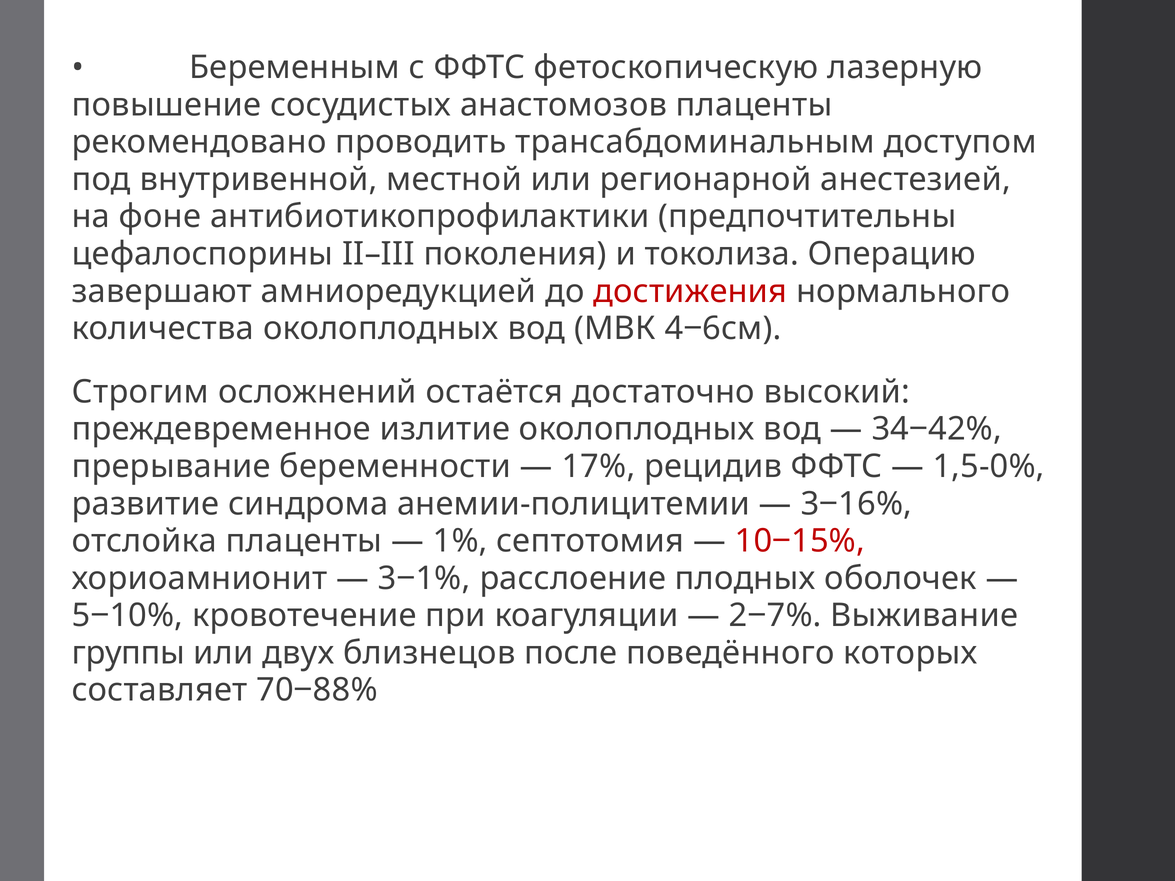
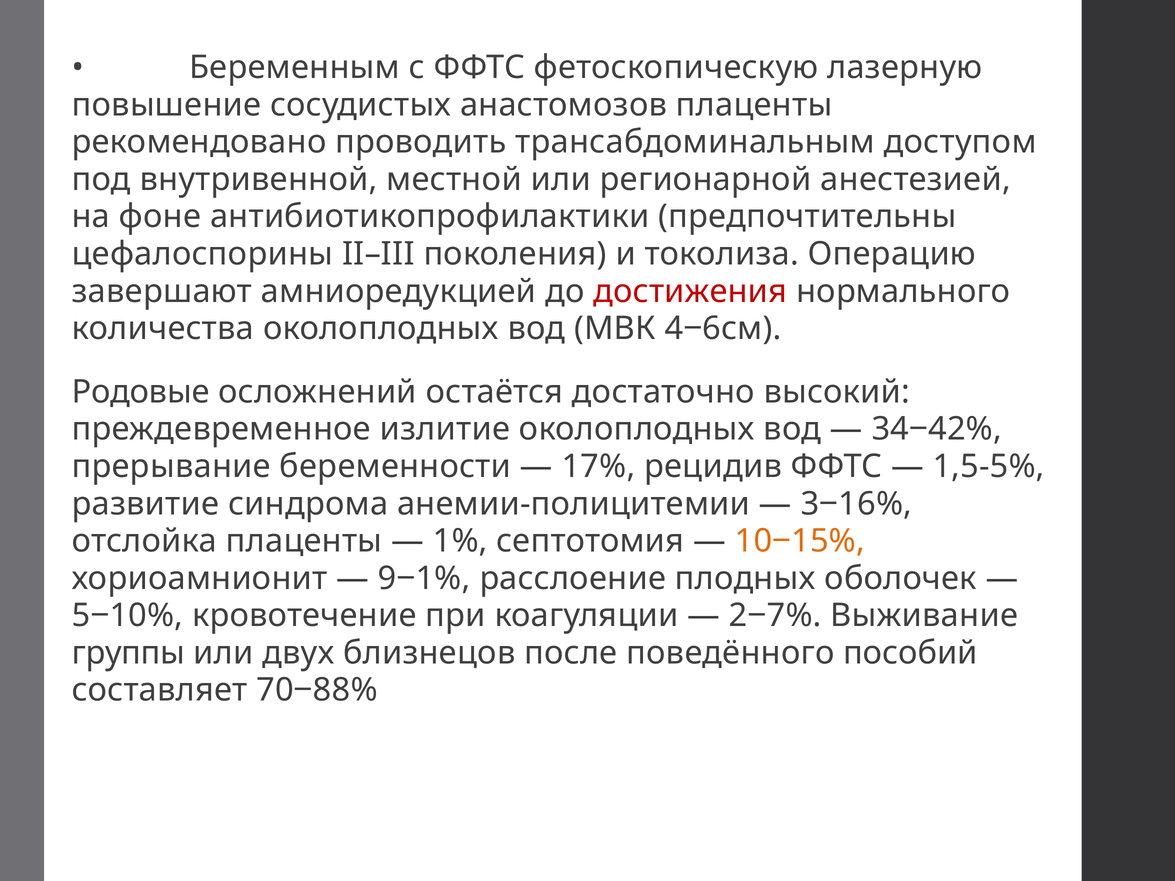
Строгим: Строгим -> Родовые (141, 392)
1,5-0%: 1,5-0% -> 1,5-5% (989, 467)
10‒15% colour: red -> orange (800, 541)
3‒1%: 3‒1% -> 9‒1% (424, 578)
которых: которых -> пособий (910, 653)
